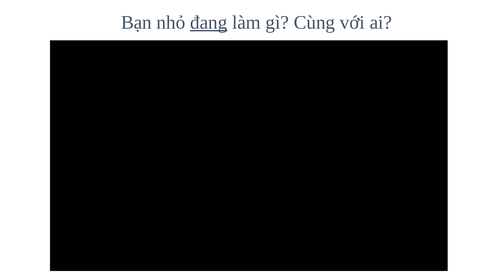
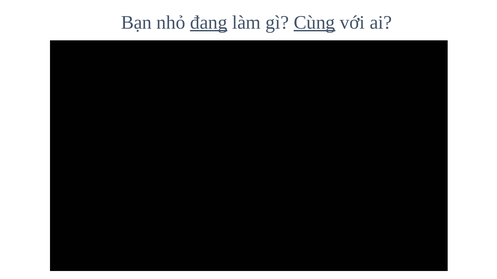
Cùng underline: none -> present (314, 23)
